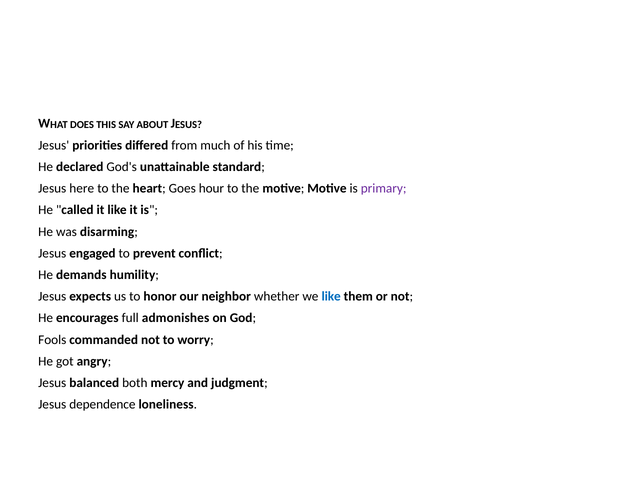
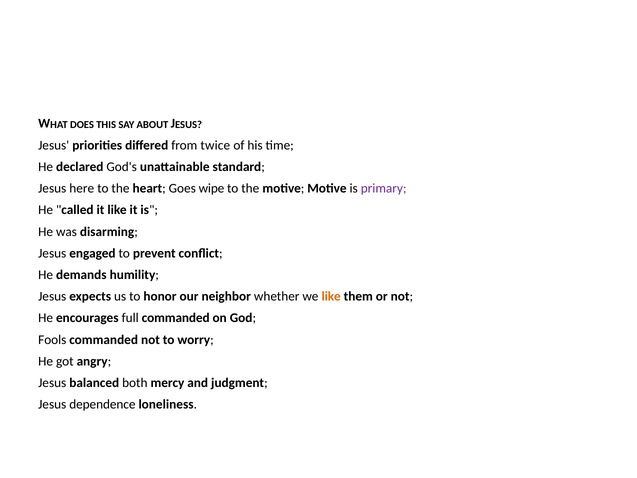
much: much -> twice (215, 145)
hour: hour -> wipe (211, 188)
like colour: blue -> orange (331, 296)
full admonishes: admonishes -> commanded (176, 318)
